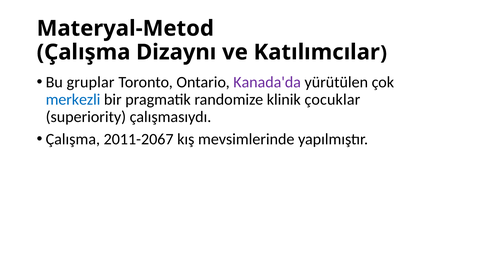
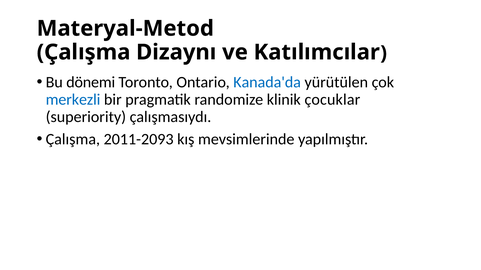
gruplar: gruplar -> dönemi (91, 82)
Kanada'da colour: purple -> blue (267, 82)
2011-2067: 2011-2067 -> 2011-2093 (139, 139)
